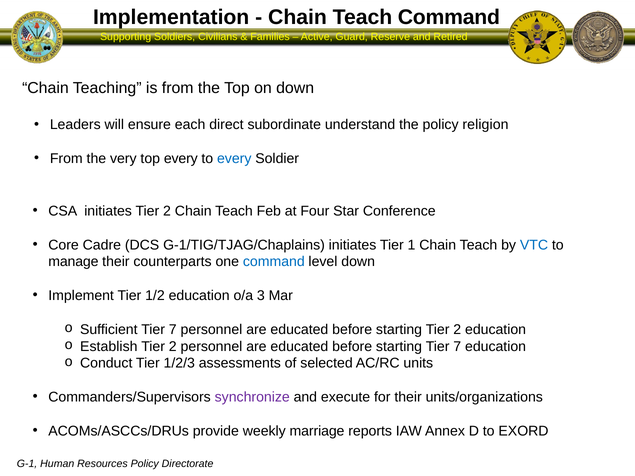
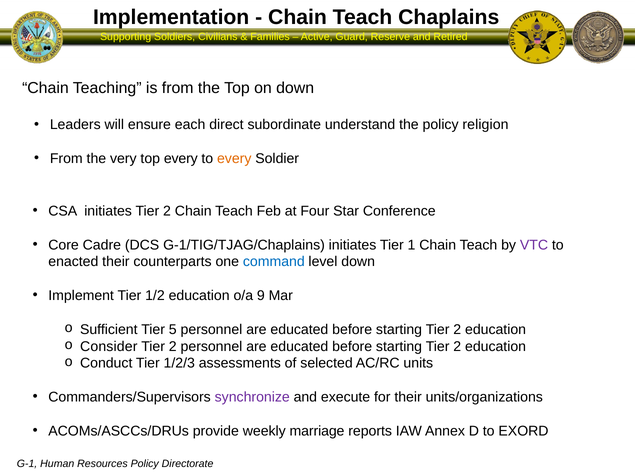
Teach Command: Command -> Chaplains (449, 17)
every colour: blue -> orange (234, 159)
VTC colour: blue -> purple (534, 245)
manage: manage -> enacted (73, 262)
3: 3 -> 9 (261, 296)
Sufficient Tier 7: 7 -> 5 (173, 330)
Establish: Establish -> Consider (109, 347)
7: 7 -> 2 (457, 347)
